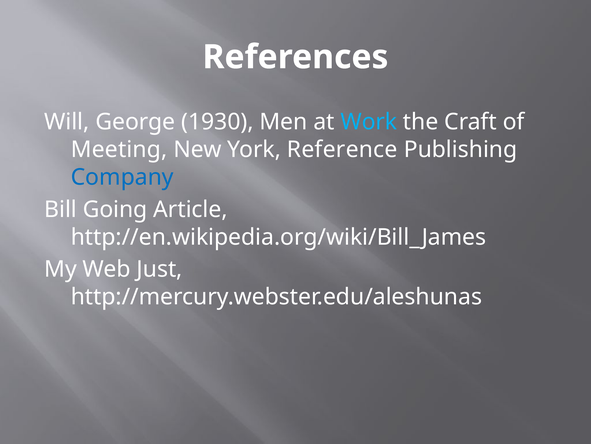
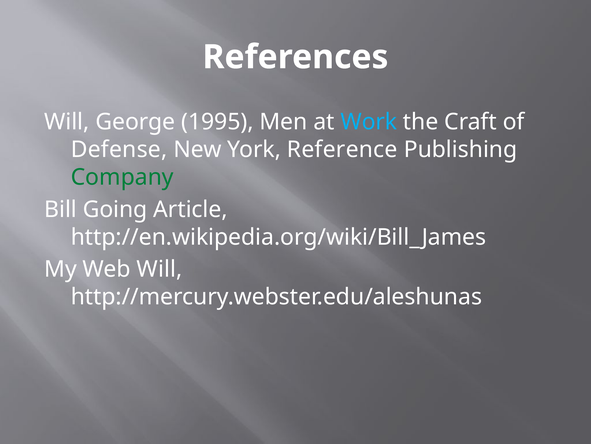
1930: 1930 -> 1995 (217, 122)
Meeting: Meeting -> Defense (119, 149)
Company colour: blue -> green (122, 177)
Web Just: Just -> Will (159, 269)
